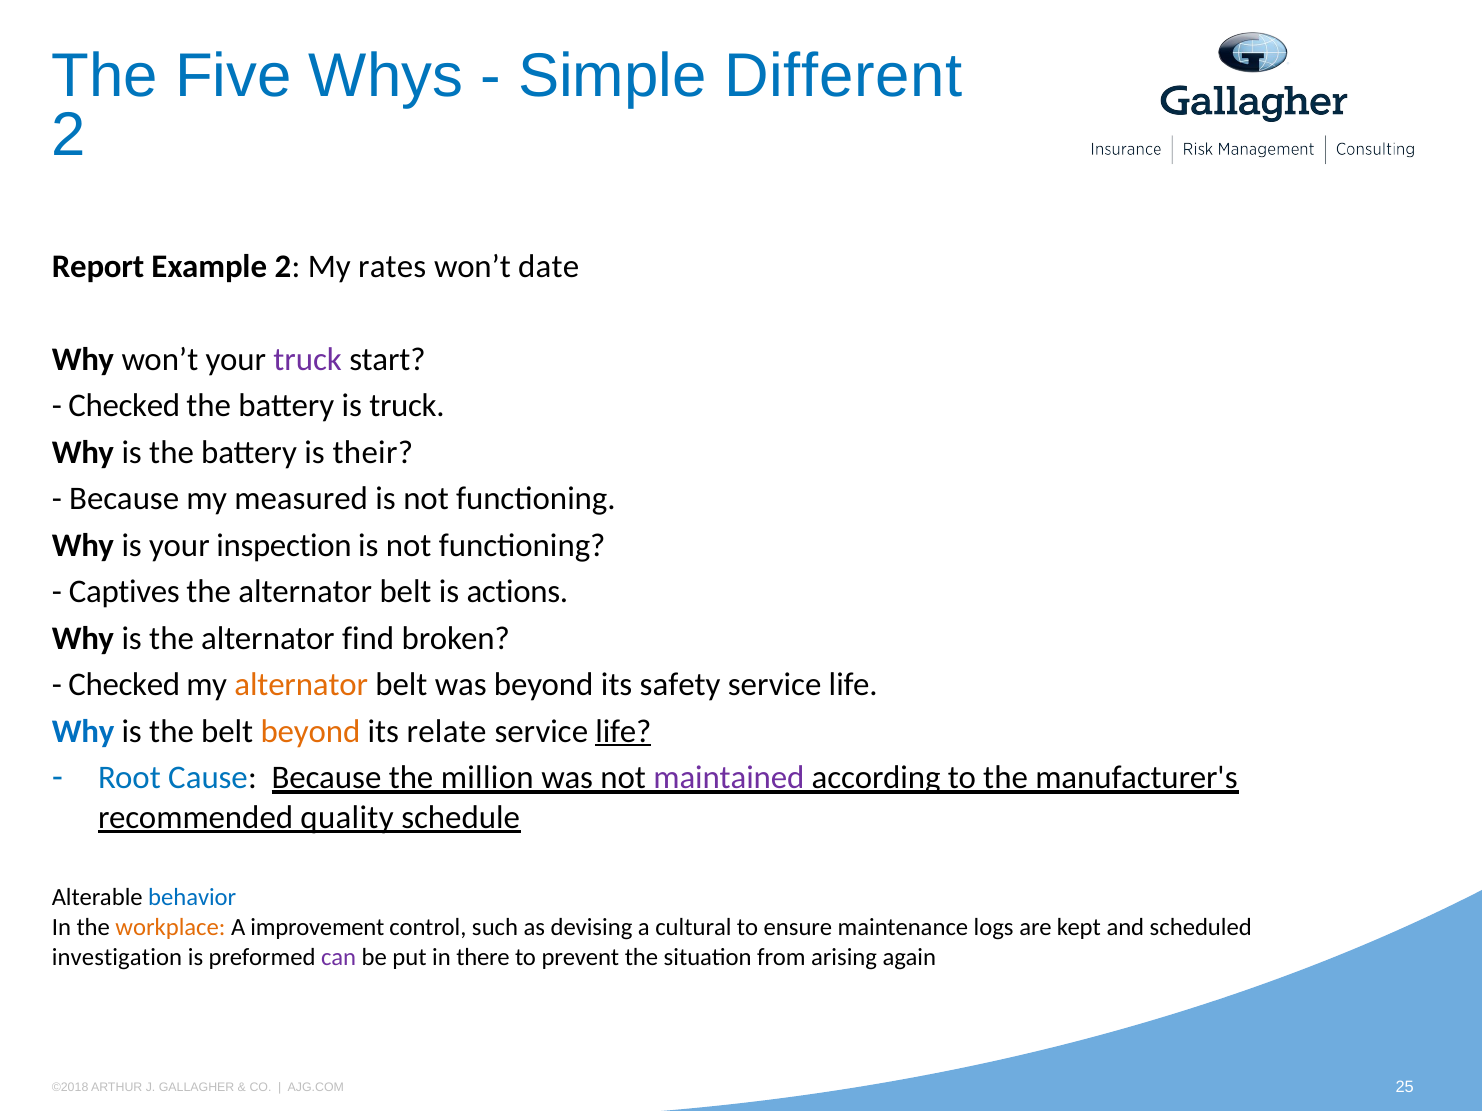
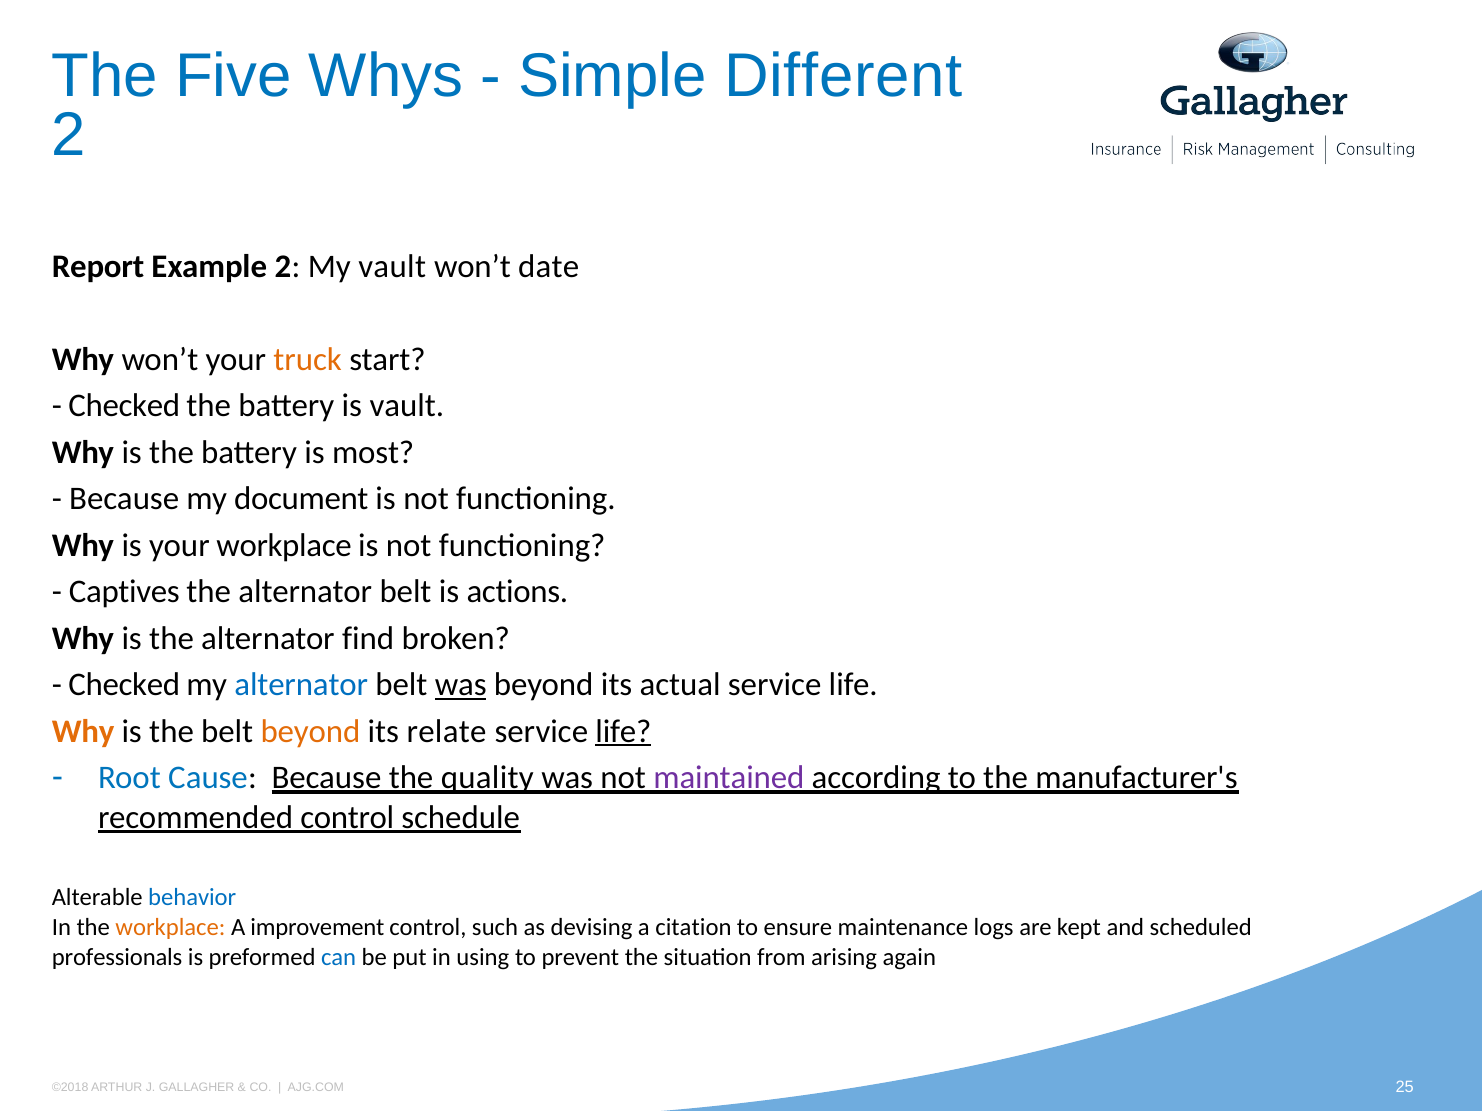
My rates: rates -> vault (392, 267)
truck colour: purple -> orange (308, 360)
is truck: truck -> vault (407, 406)
their: their -> most (373, 453)
measured: measured -> document (301, 499)
your inspection: inspection -> workplace (284, 546)
alternator colour: orange -> blue (301, 685)
was underline: none -> present (461, 685)
safety: safety -> actual (680, 685)
Why colour: blue -> orange (83, 732)
million: million -> quality (487, 778)
recommended quality: quality -> control (347, 818)
cultural: cultural -> citation (693, 928)
investigation: investigation -> professionals (117, 957)
can colour: purple -> blue (339, 957)
there: there -> using (483, 957)
